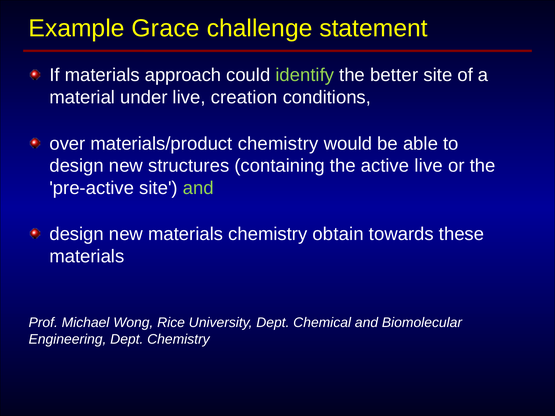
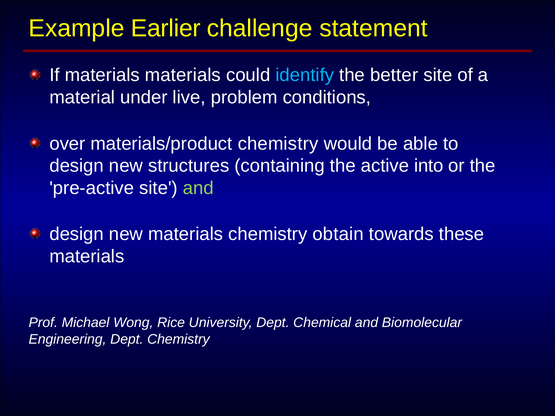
Grace: Grace -> Earlier (166, 28)
materials approach: approach -> materials (183, 75)
identify colour: light green -> light blue (305, 75)
creation: creation -> problem (244, 97)
active live: live -> into (429, 166)
